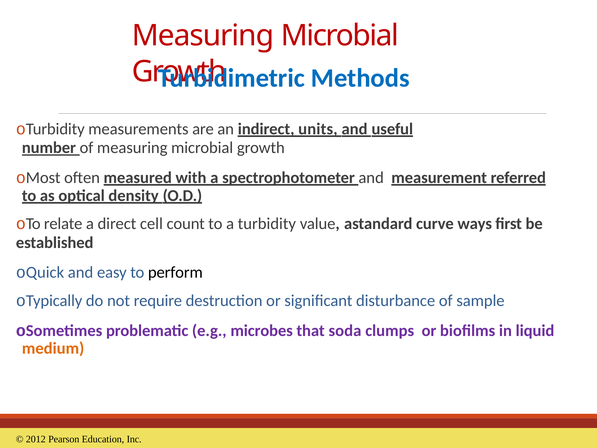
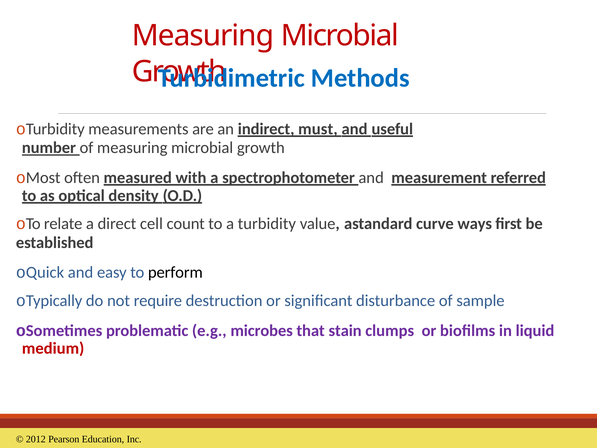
units: units -> must (318, 129)
soda: soda -> stain (345, 330)
medium colour: orange -> red (53, 348)
